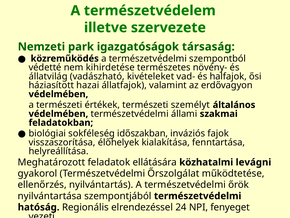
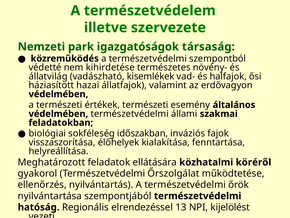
kivételeket: kivételeket -> kisemlékek (151, 76)
személyt: személyt -> esemény (190, 105)
levágni: levágni -> köréről (253, 162)
24: 24 -> 13 (181, 207)
fenyeget: fenyeget -> kijelölést (230, 207)
